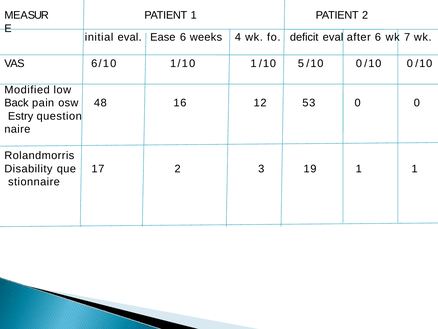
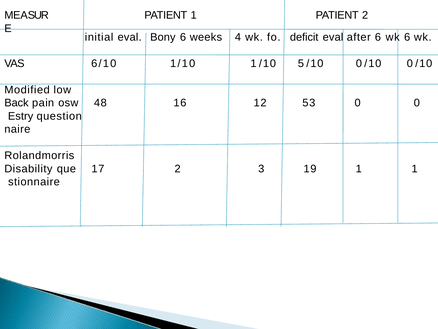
Ease: Ease -> Bony (163, 37)
wk 7: 7 -> 6 (407, 37)
